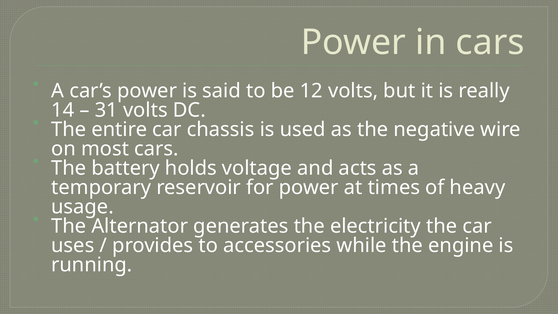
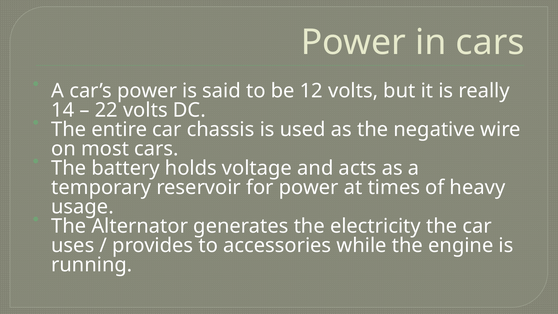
31: 31 -> 22 (106, 110)
